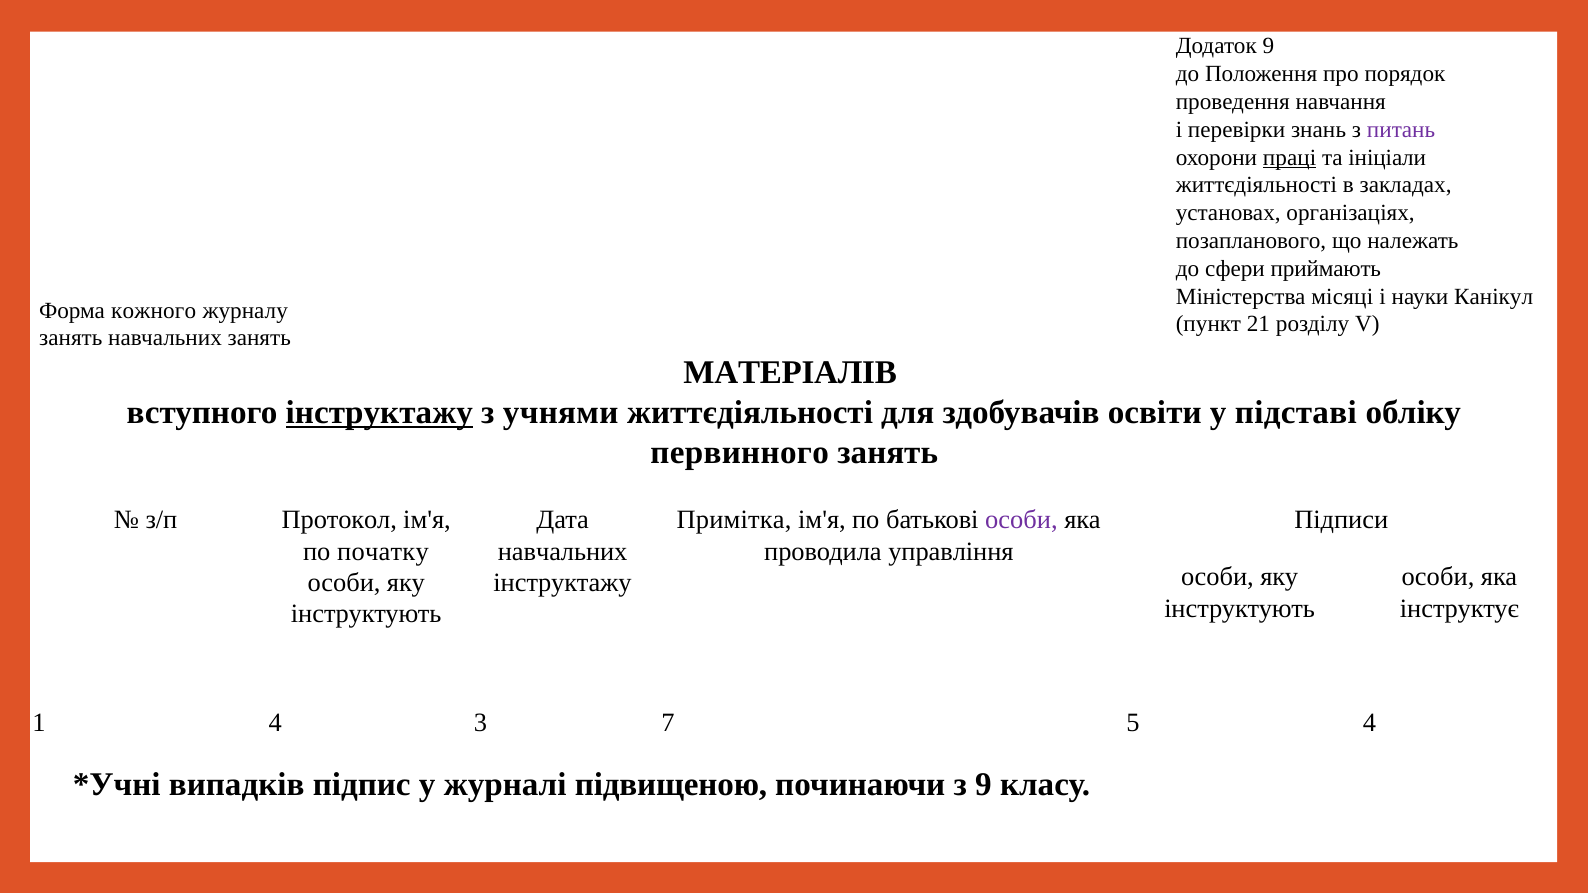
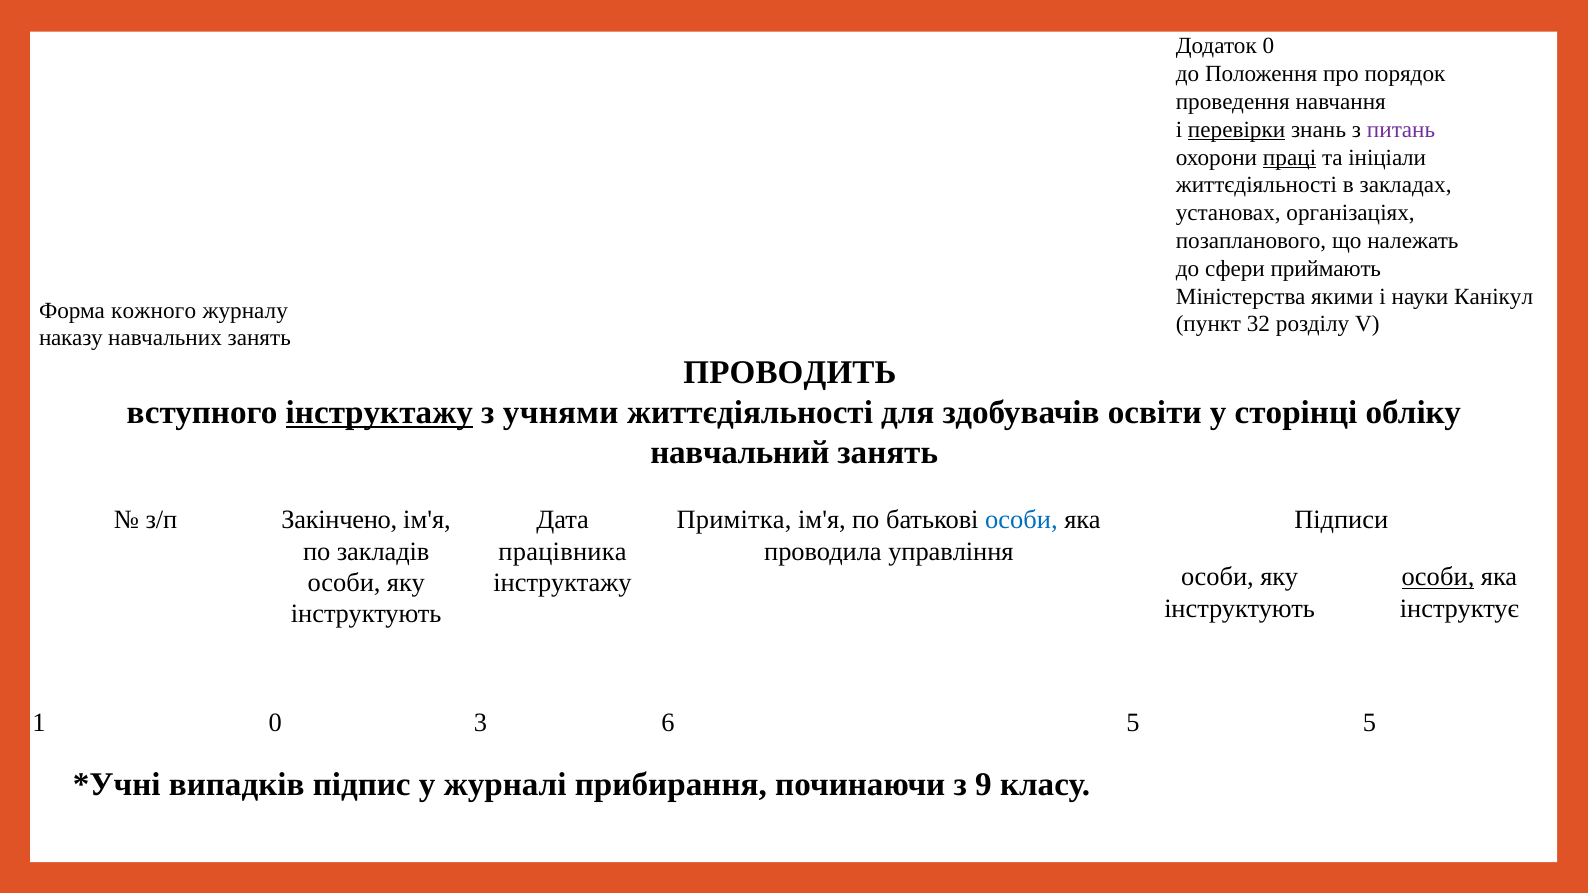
Додаток 9: 9 -> 0 (1268, 46)
перевірки underline: none -> present (1237, 130)
місяці: місяці -> якими (1342, 297)
21: 21 -> 32 (1258, 324)
занять: занять -> наказу (71, 338)
МАТЕРІАЛІВ: МАТЕРІАЛІВ -> ПРОВОДИТЬ (790, 373)
підставі: підставі -> сторінці (1296, 413)
первинного: первинного -> навчальний (740, 452)
Протокол: Протокол -> Закінчено (339, 520)
особи colour: purple -> blue (1021, 520)
початку: початку -> закладів (383, 552)
навчальних: навчальних -> працівника (563, 552)
особи underline: none -> present (1438, 577)
1 4: 4 -> 0 (275, 723)
7: 7 -> 6 (668, 723)
5 4: 4 -> 5 (1369, 723)
підвищеною: підвищеною -> прибирання (671, 785)
